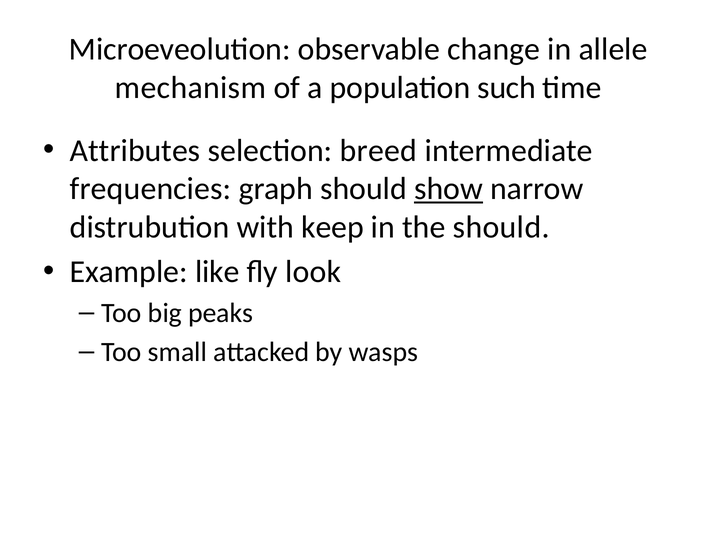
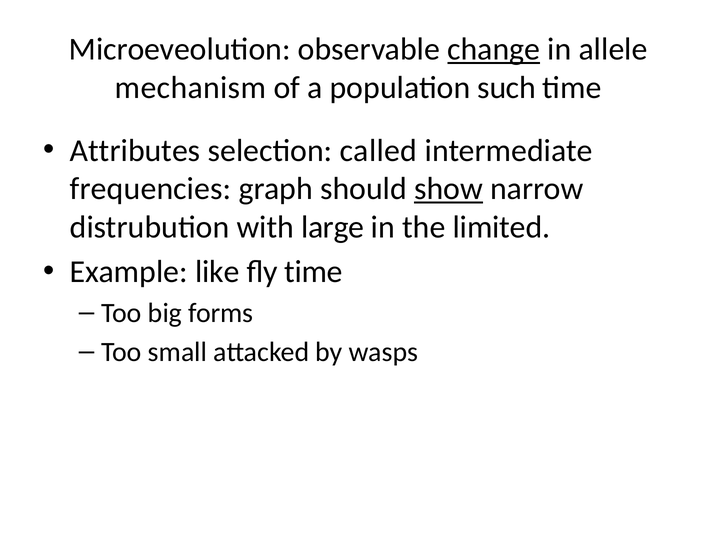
change underline: none -> present (494, 49)
breed: breed -> called (378, 150)
keep: keep -> large (333, 227)
the should: should -> limited (501, 227)
fly look: look -> time (314, 272)
peaks: peaks -> forms (221, 313)
